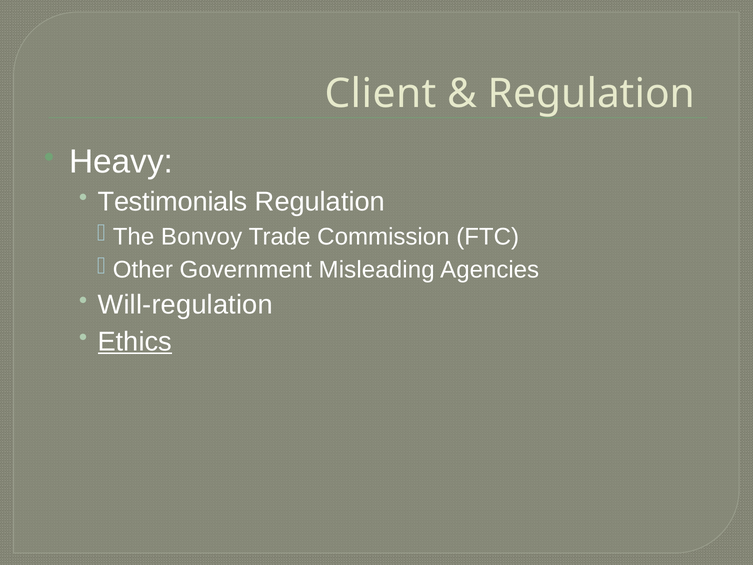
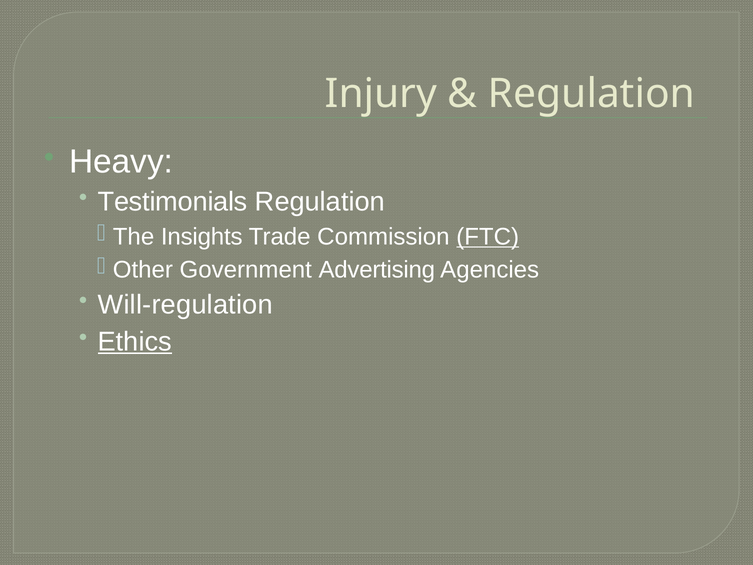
Client: Client -> Injury (381, 94)
Bonvoy: Bonvoy -> Insights (202, 237)
FTC underline: none -> present (488, 237)
Misleading: Misleading -> Advertising (377, 270)
